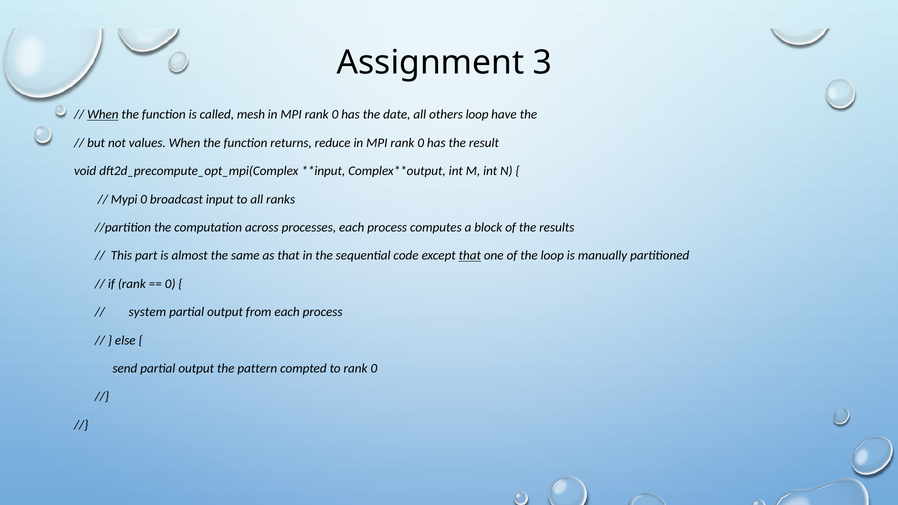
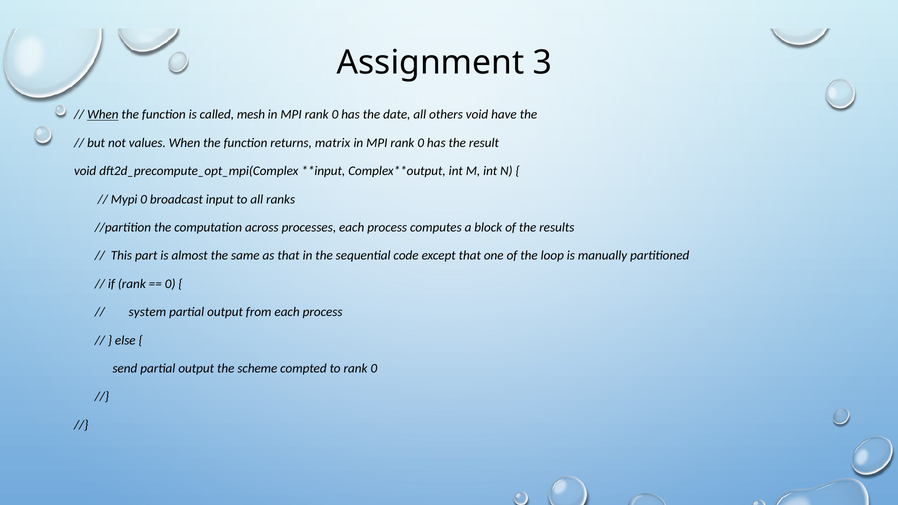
others loop: loop -> void (477, 115)
reduce: reduce -> matrix (333, 143)
that underline: present -> none (470, 256)
pattern: pattern -> scheme (257, 369)
